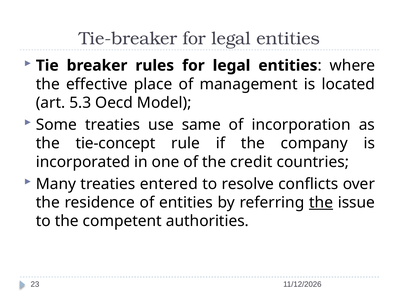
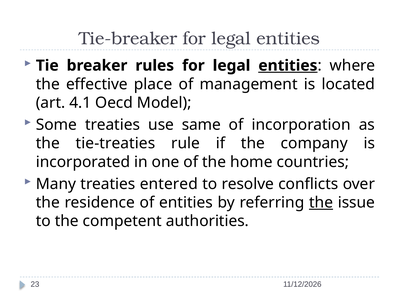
entities underline: none -> present (288, 66)
5.3: 5.3 -> 4.1 (80, 103)
tie-concept: tie-concept -> tie-treaties (115, 143)
credit: credit -> home (251, 162)
